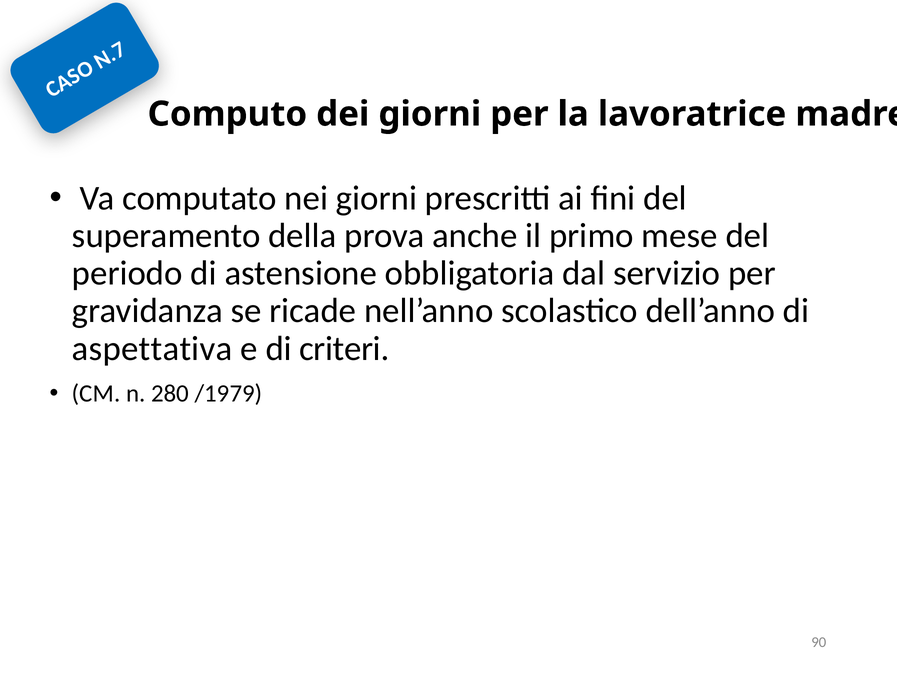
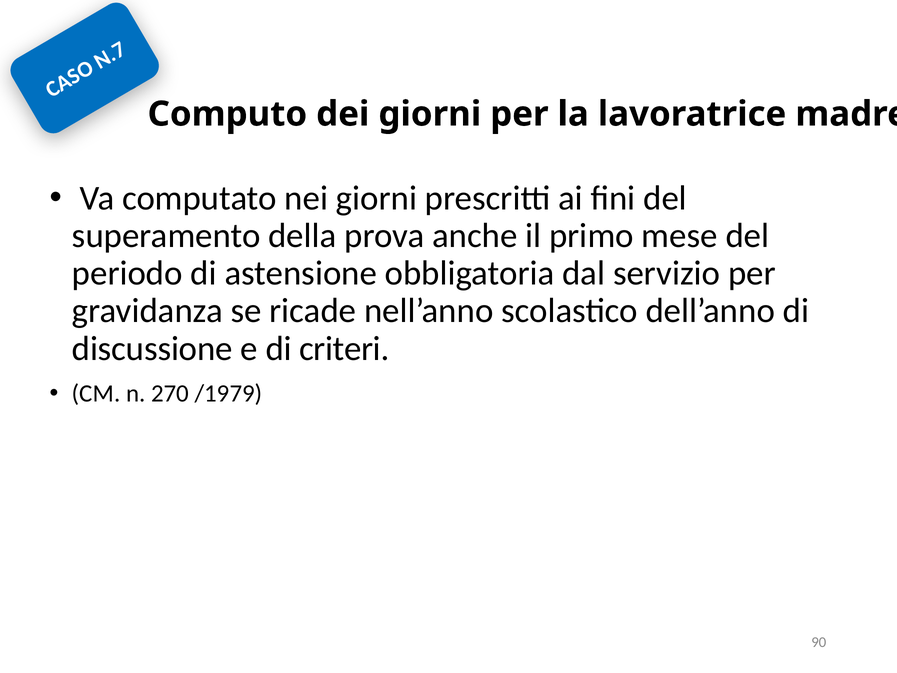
aspettativa: aspettativa -> discussione (152, 348)
280: 280 -> 270 (170, 393)
